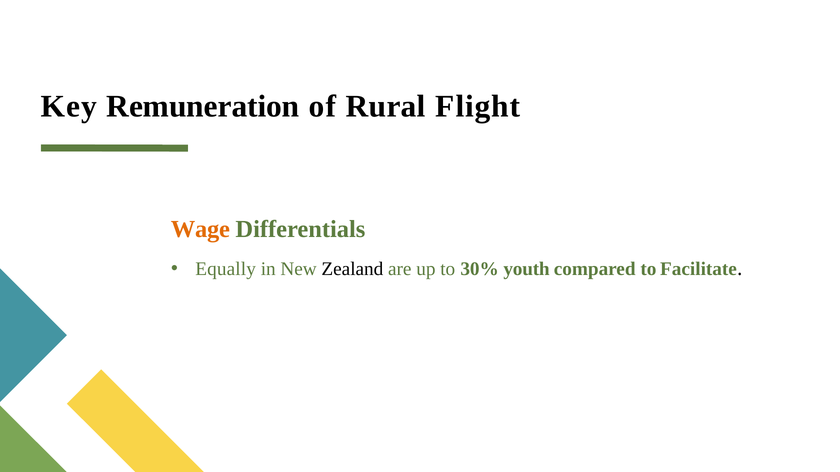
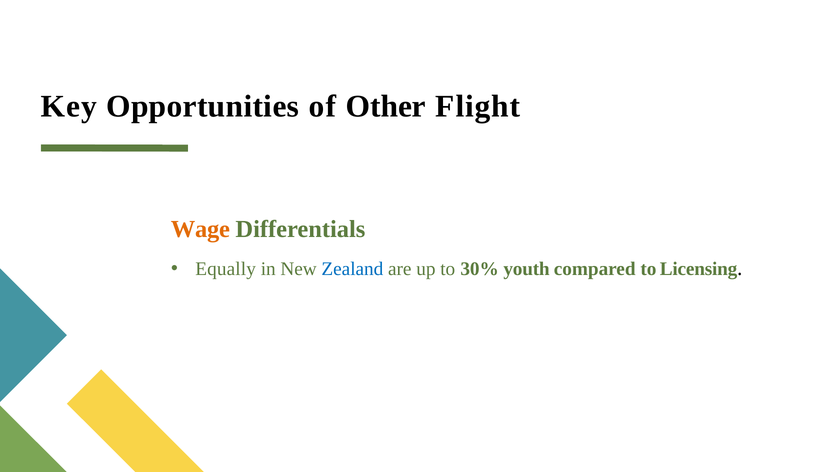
Remuneration: Remuneration -> Opportunities (203, 106)
Rural: Rural -> Other (386, 106)
Zealand colour: black -> blue (352, 269)
Facilitate: Facilitate -> Licensing (699, 269)
